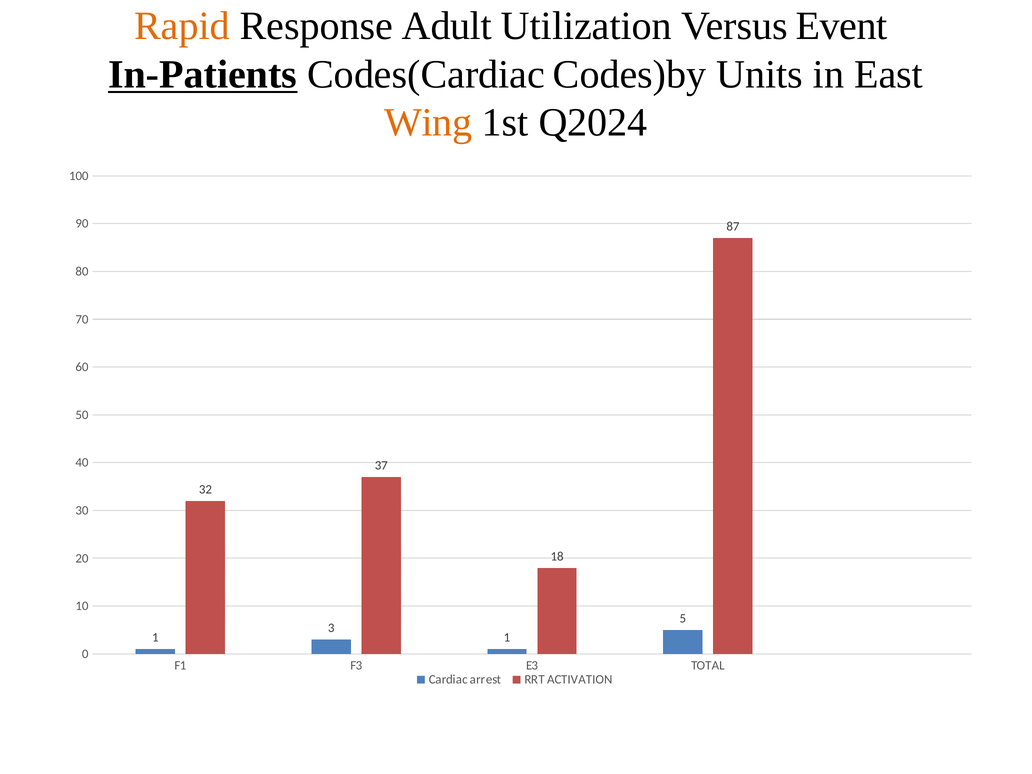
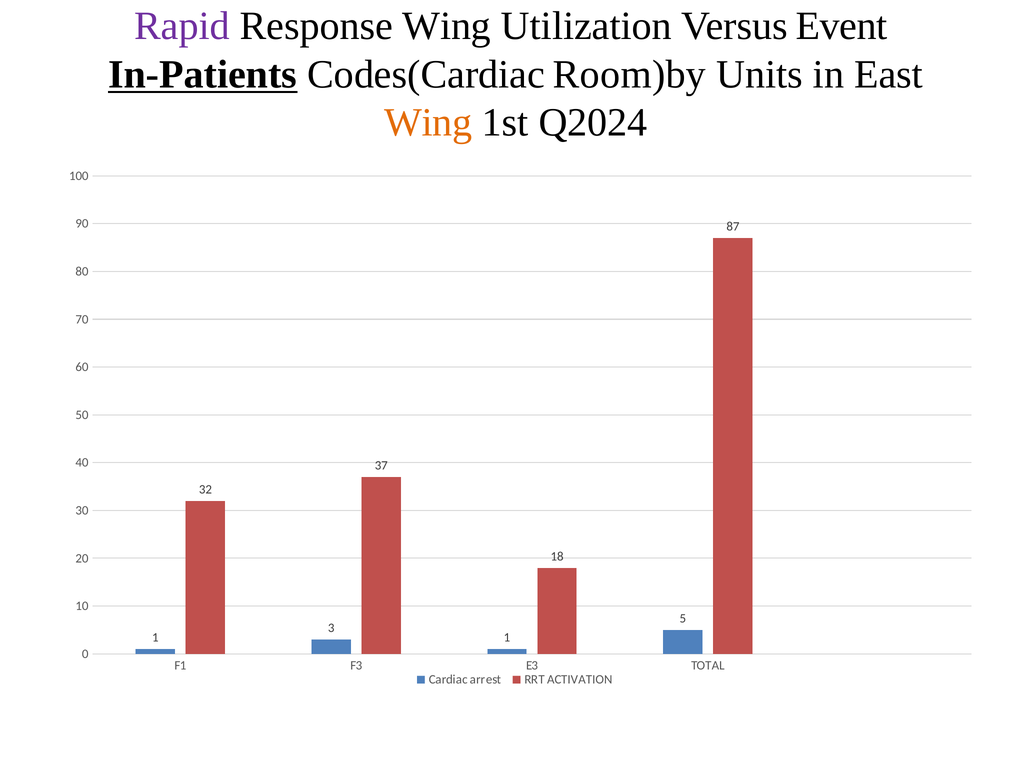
Rapid colour: orange -> purple (182, 26)
Response Adult: Adult -> Wing (447, 26)
Codes)by: Codes)by -> Room)by (629, 74)
